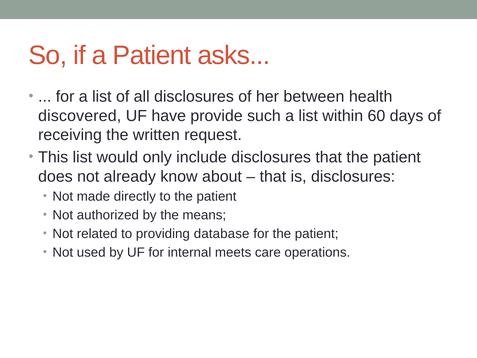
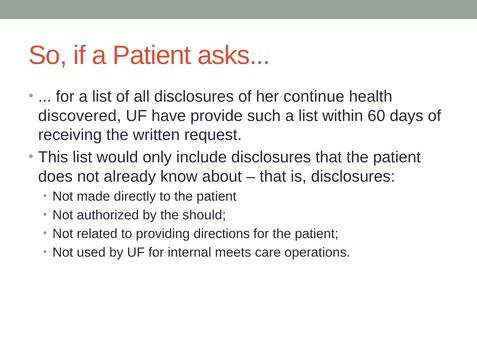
between: between -> continue (314, 96)
means: means -> should (204, 215)
database: database -> directions (222, 233)
